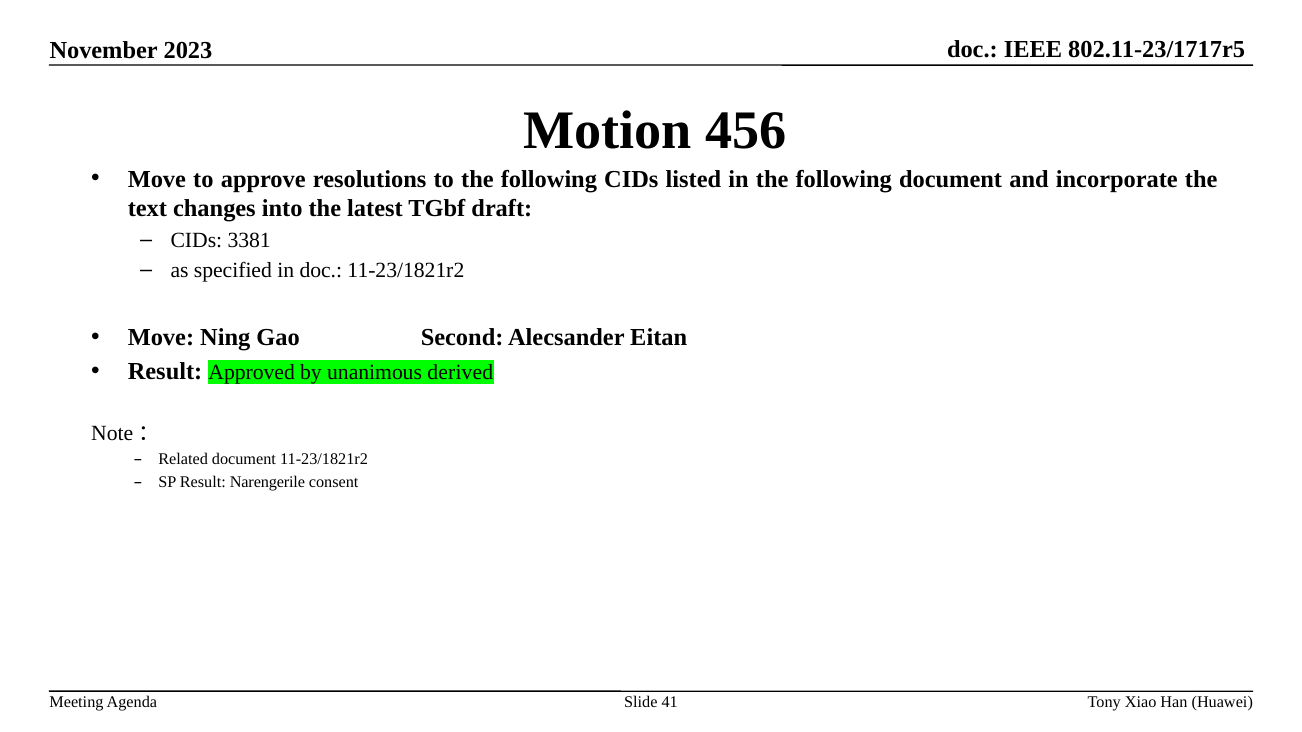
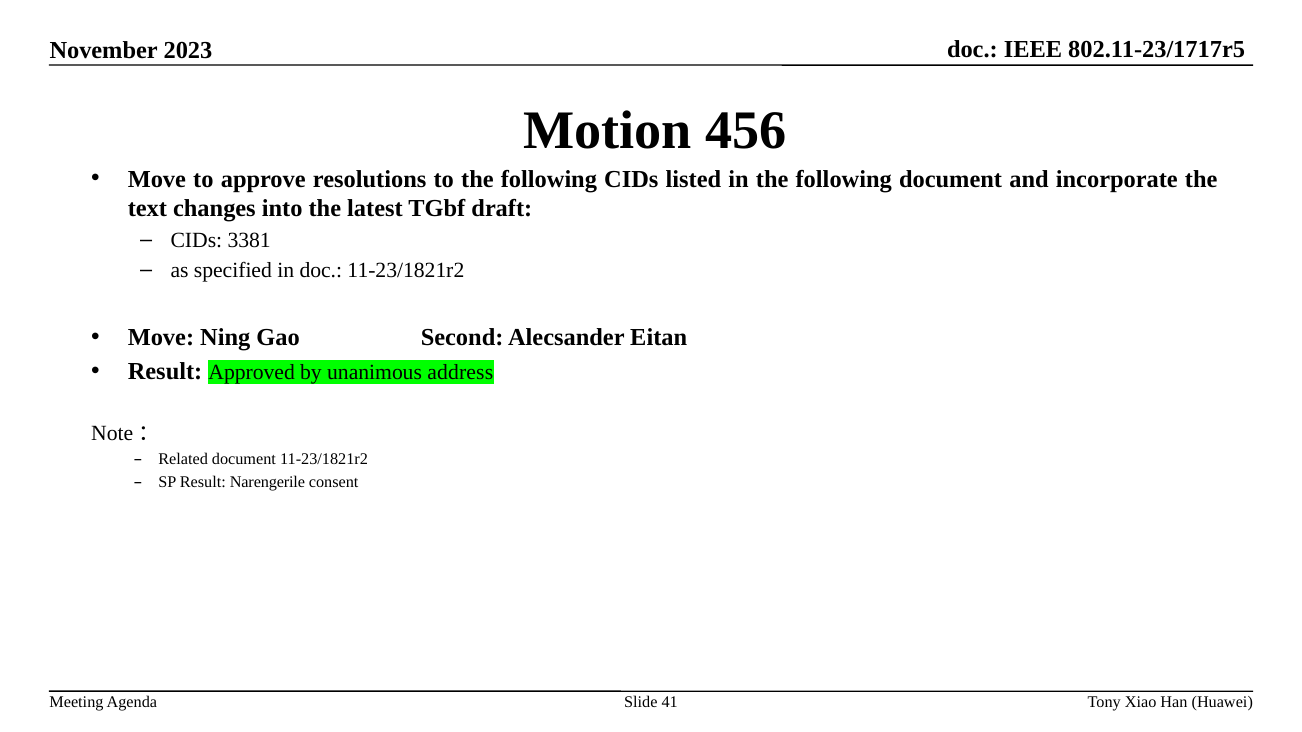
derived: derived -> address (460, 373)
